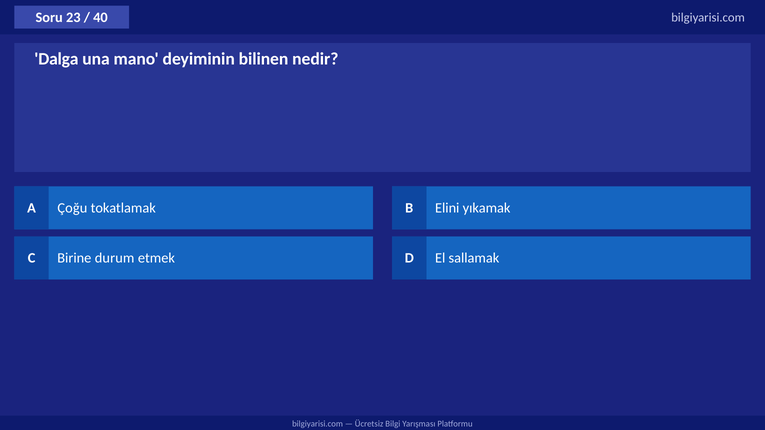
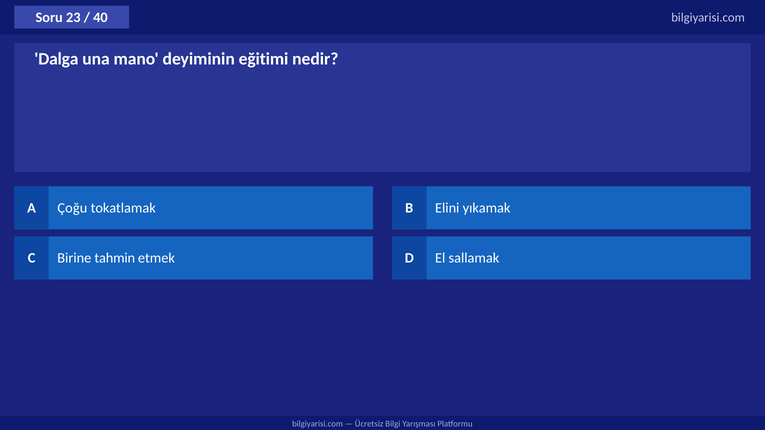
bilinen: bilinen -> eğitimi (264, 59)
durum: durum -> tahmin (115, 258)
